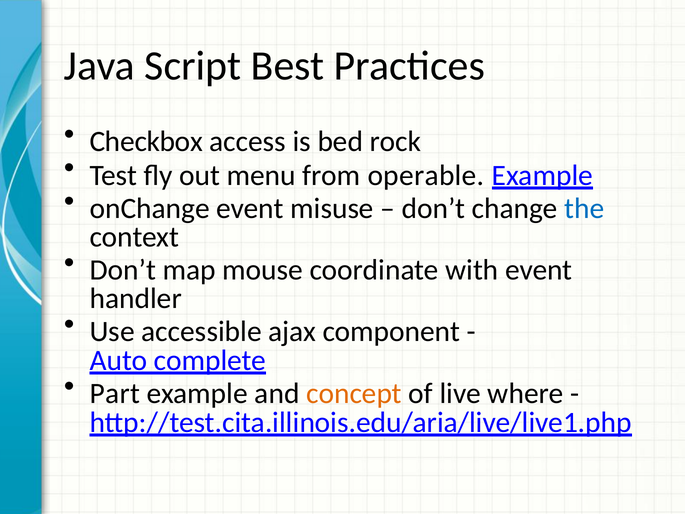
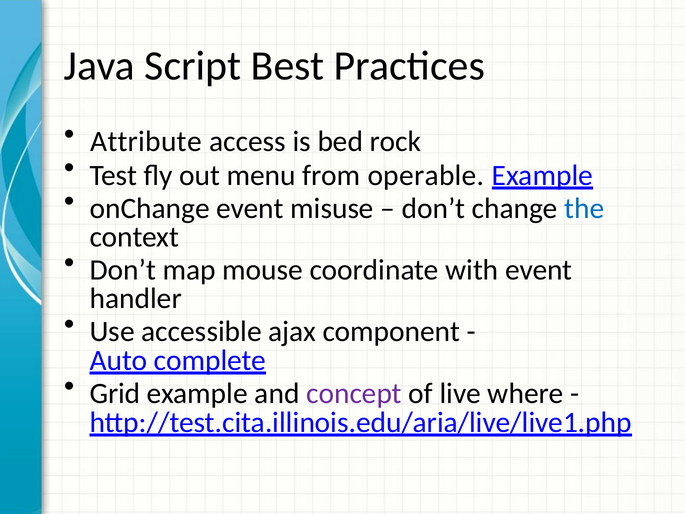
Checkbox: Checkbox -> Attribute (146, 142)
Part: Part -> Grid (115, 393)
concept colour: orange -> purple (354, 393)
